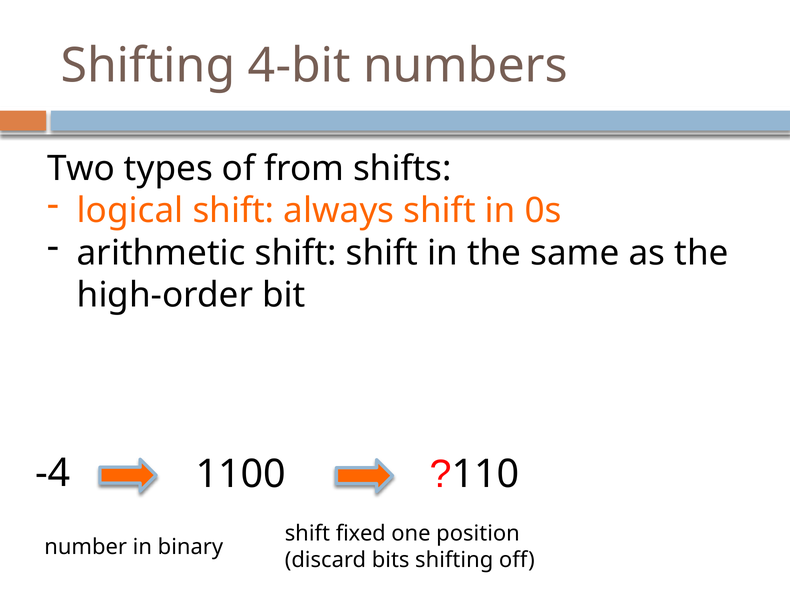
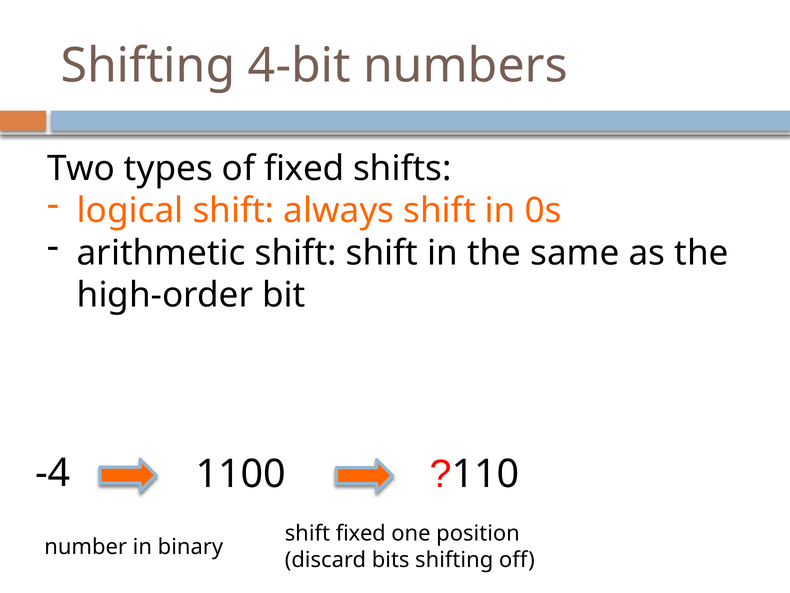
of from: from -> fixed (304, 169)
